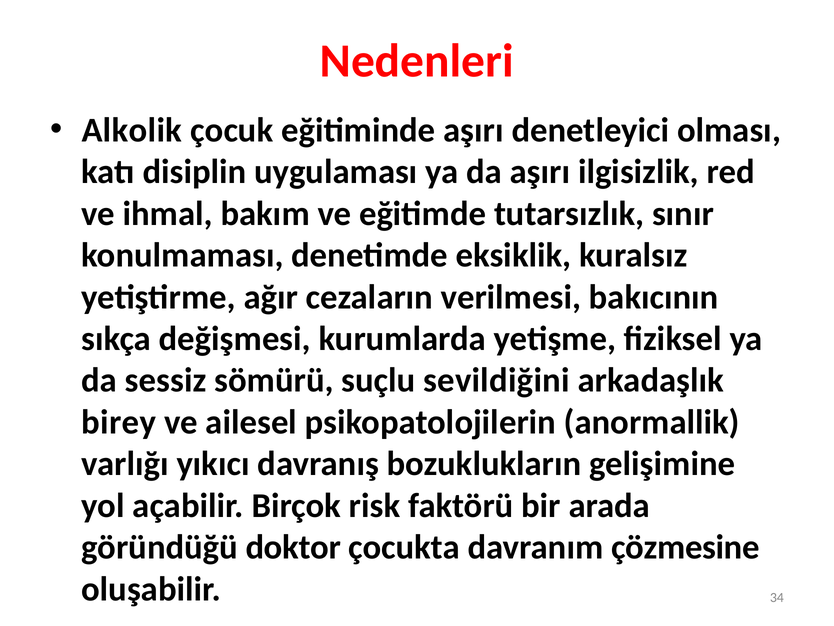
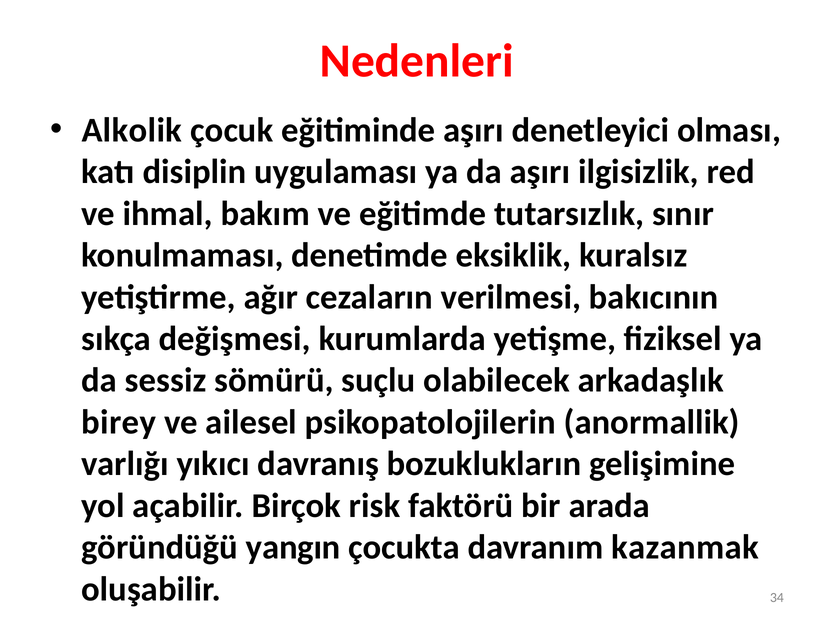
sevildiğini: sevildiğini -> olabilecek (497, 380)
doktor: doktor -> yangın (293, 547)
çözmesine: çözmesine -> kazanmak (685, 547)
